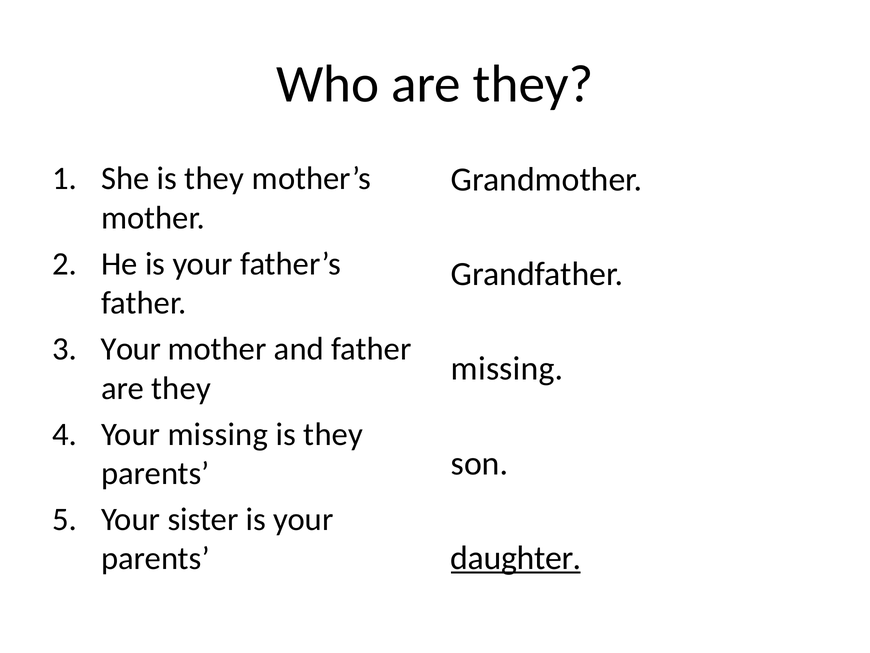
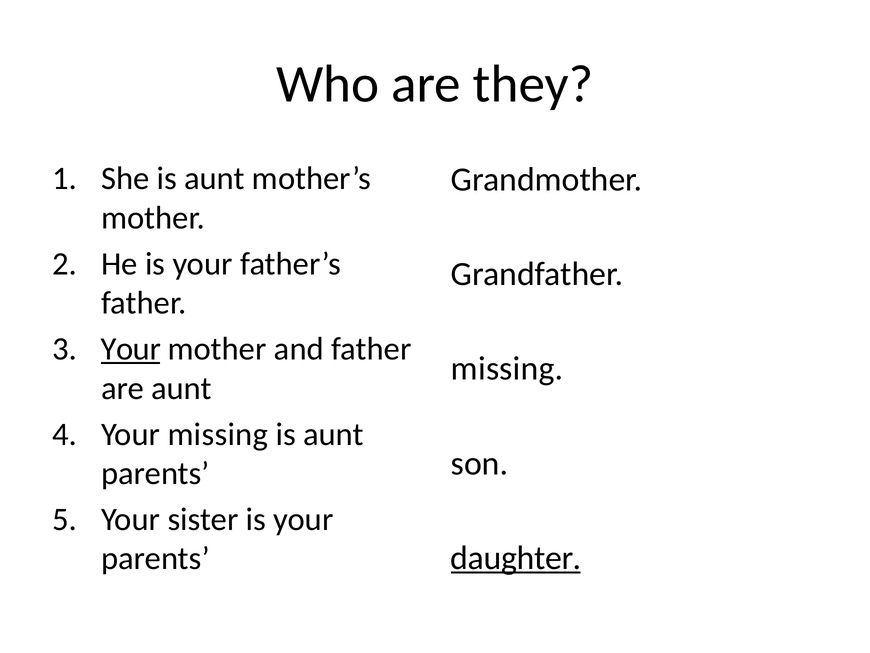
She is they: they -> aunt (215, 178)
Your underline: none -> present (131, 349)
they: they -> aunt (181, 388)
they: they -> aunt (334, 434)
